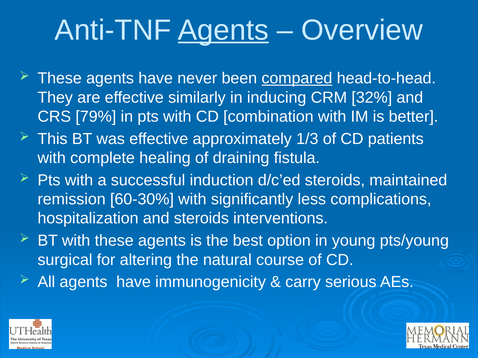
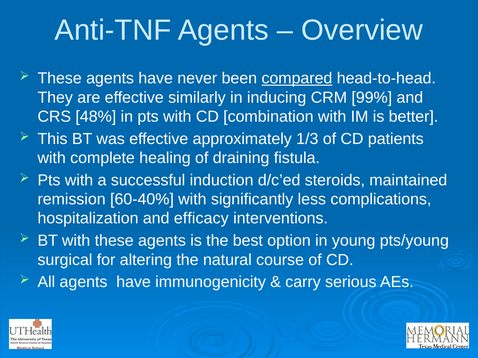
Agents underline: present -> none (223, 30)
32%: 32% -> 99% (372, 98)
79%: 79% -> 48% (96, 117)
60-30%: 60-30% -> 60-40% (142, 200)
and steroids: steroids -> efficacy (201, 219)
